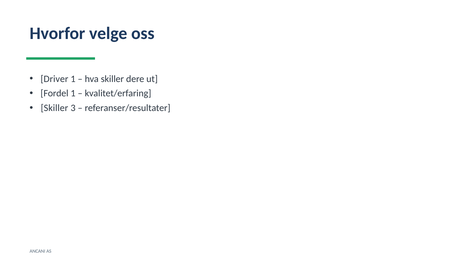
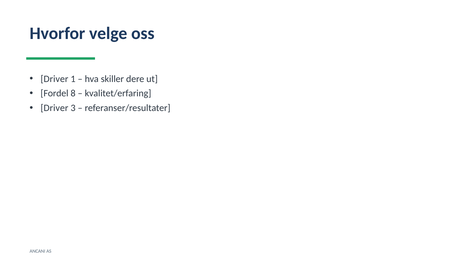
Fordel 1: 1 -> 8 (73, 93)
Skiller: Skiller -> Driver (54, 108)
